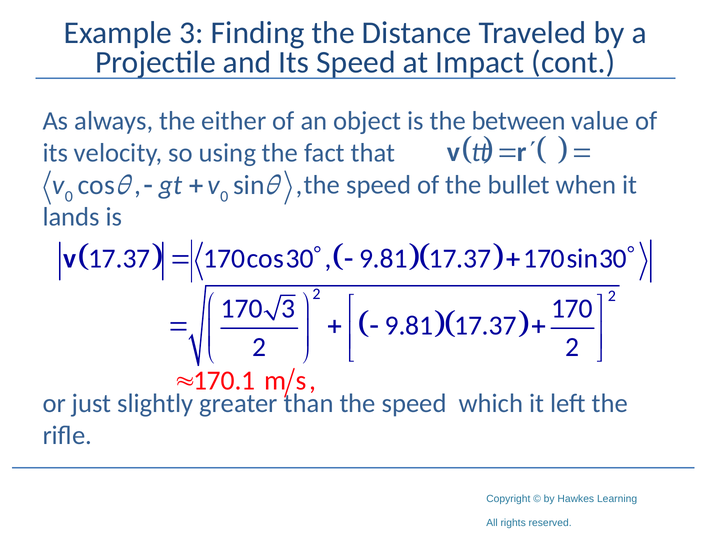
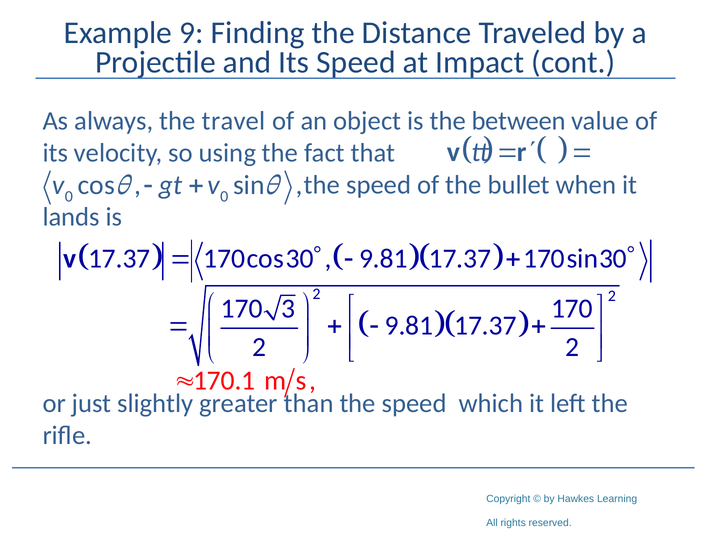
Example 3: 3 -> 9 (192, 33)
either: either -> travel (234, 121)
